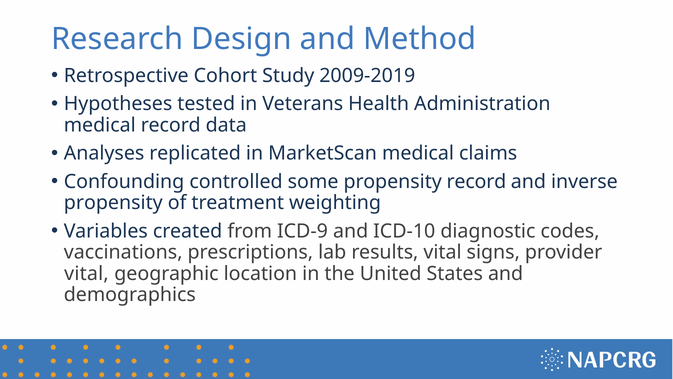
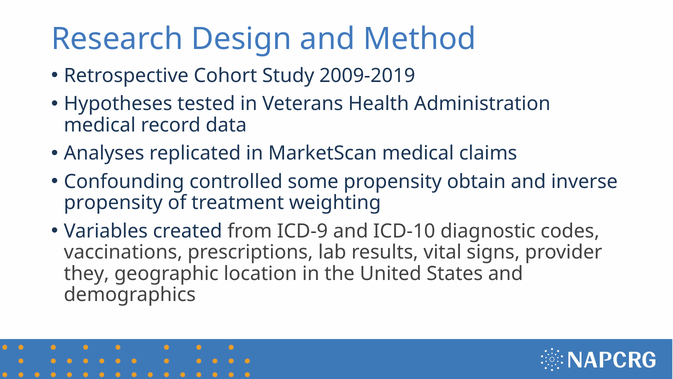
propensity record: record -> obtain (476, 181)
vital: vital -> they (87, 273)
